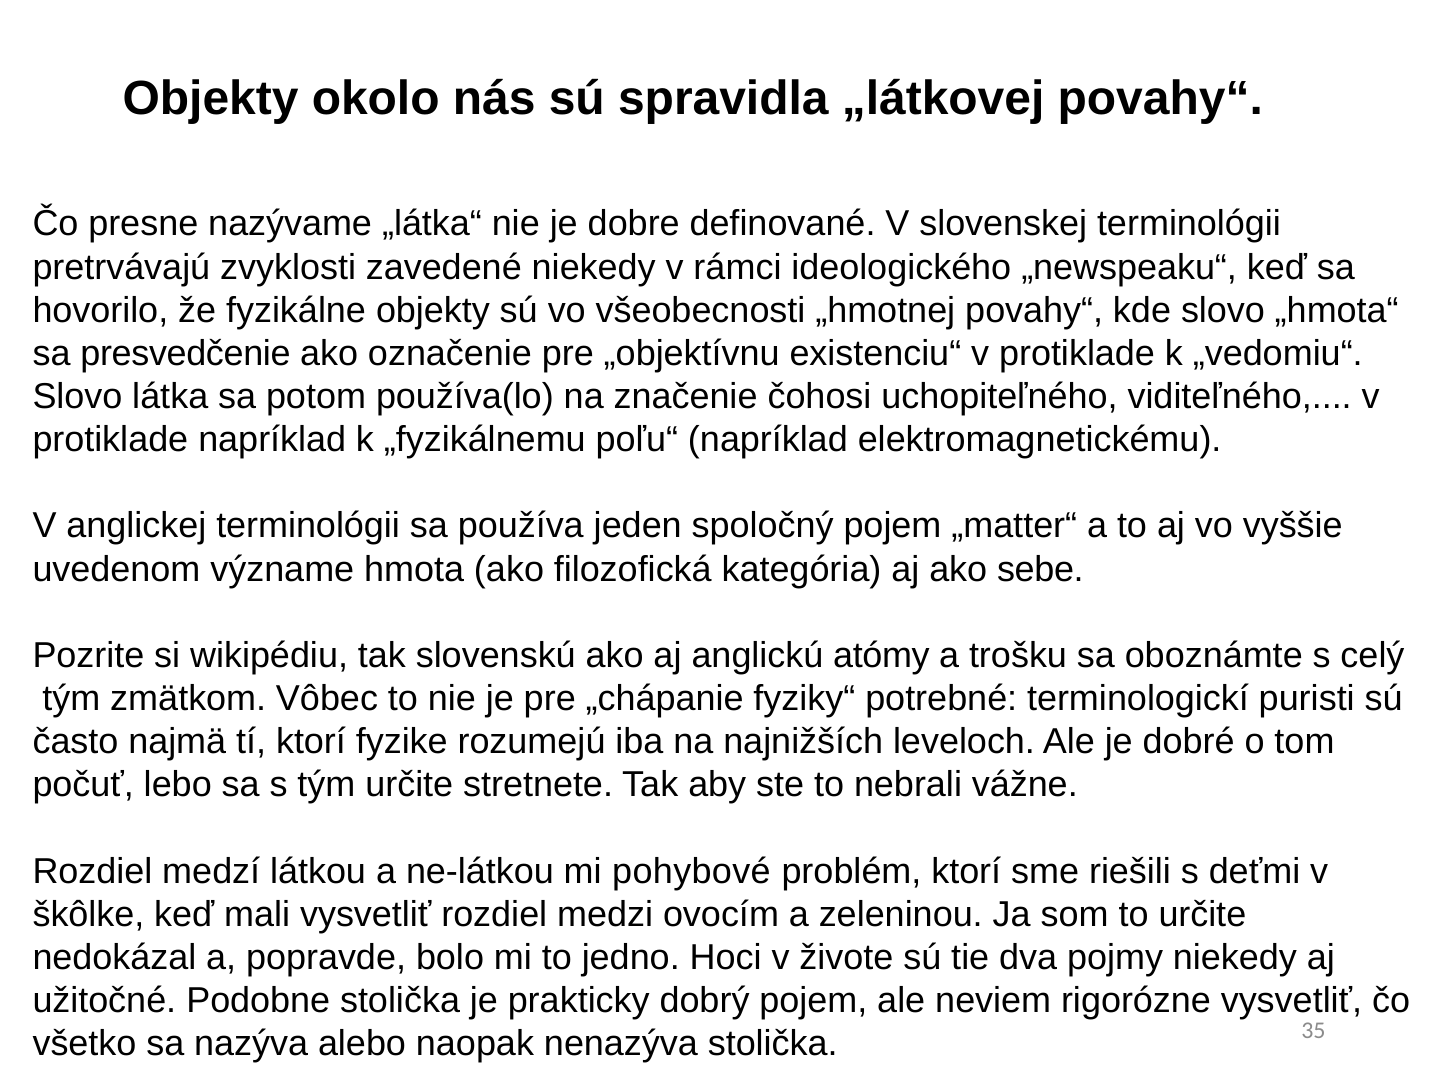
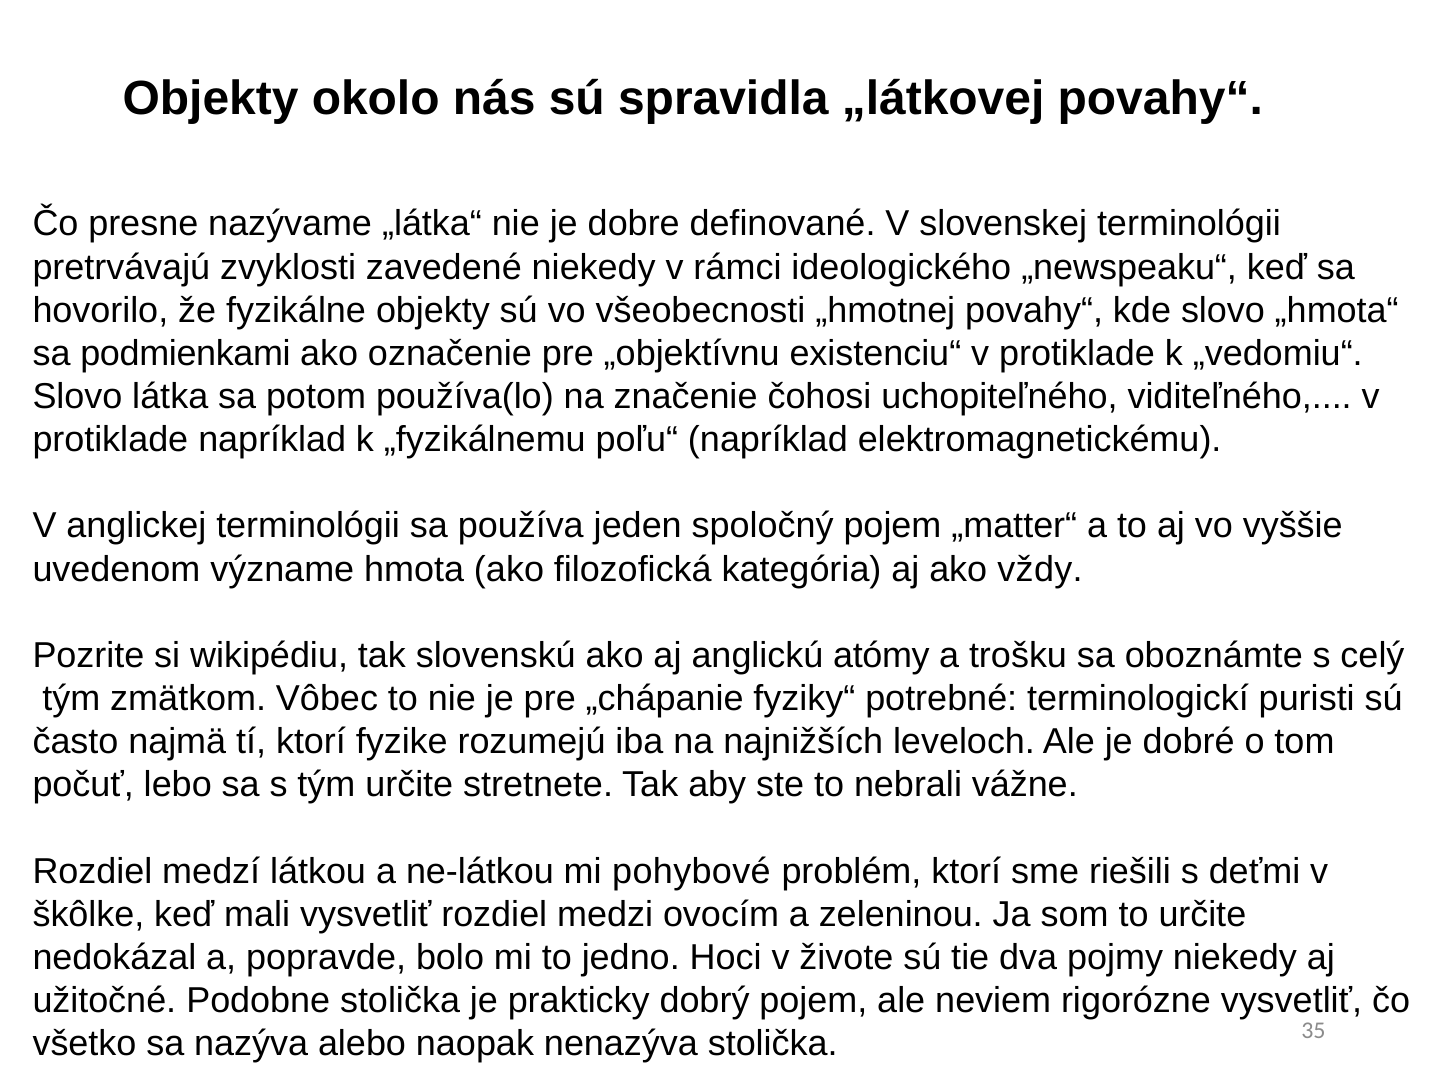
presvedčenie: presvedčenie -> podmienkami (186, 354)
sebe: sebe -> vždy (1040, 569)
